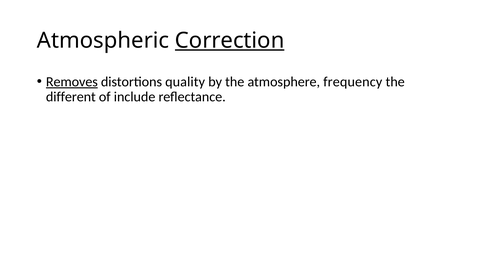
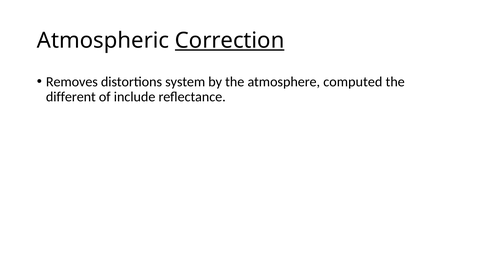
Removes underline: present -> none (72, 82)
quality: quality -> system (185, 82)
frequency: frequency -> computed (353, 82)
